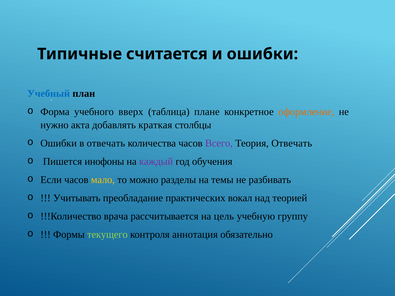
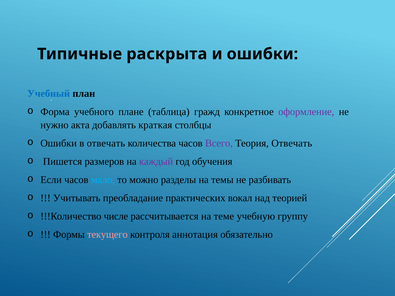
считается: считается -> раскрыта (167, 54)
вверх: вверх -> плане (131, 112)
плане: плане -> гражд (207, 112)
оформление colour: orange -> purple (306, 112)
инофоны: инофоны -> размеров (104, 162)
мало colour: yellow -> light blue (103, 180)
врача: врача -> числе (116, 216)
цель: цель -> теме (224, 216)
текущего colour: light green -> pink (107, 235)
